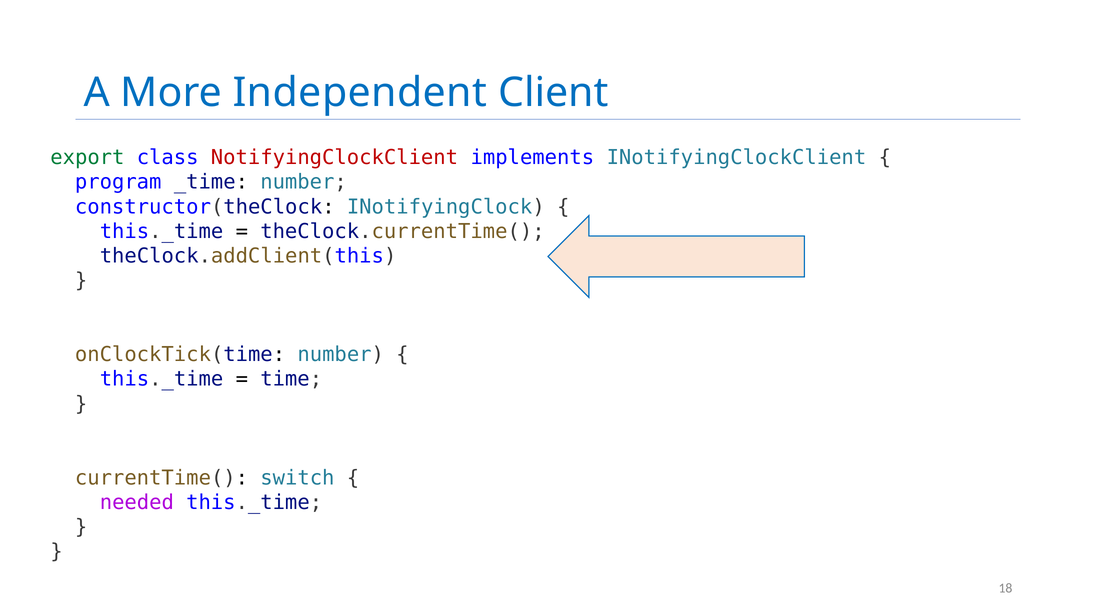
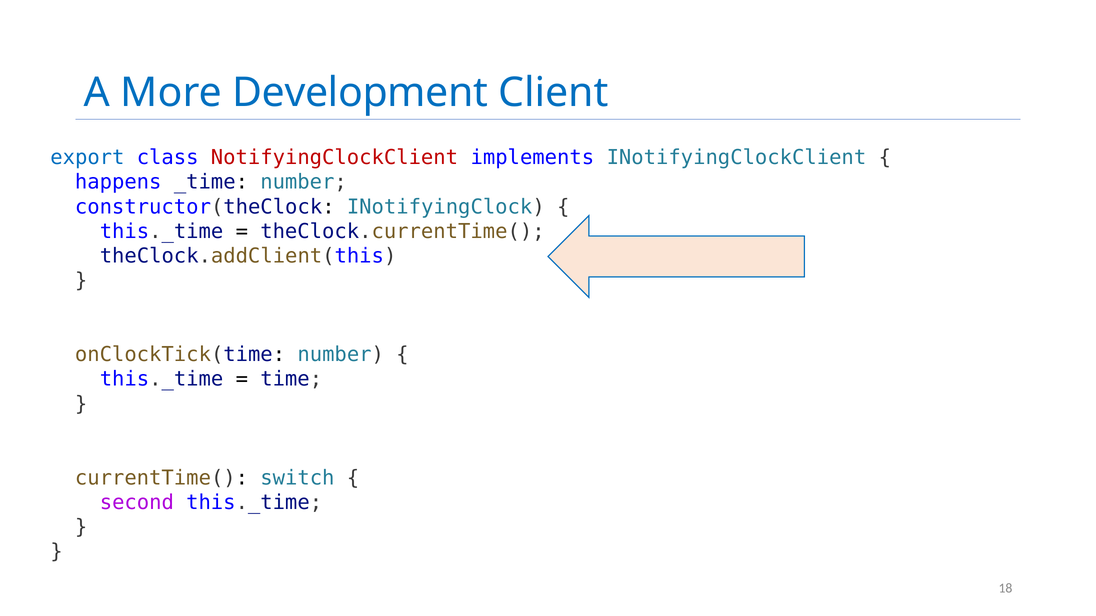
Independent: Independent -> Development (360, 93)
export colour: green -> blue (87, 158)
program: program -> happens (118, 182)
needed: needed -> second (137, 503)
